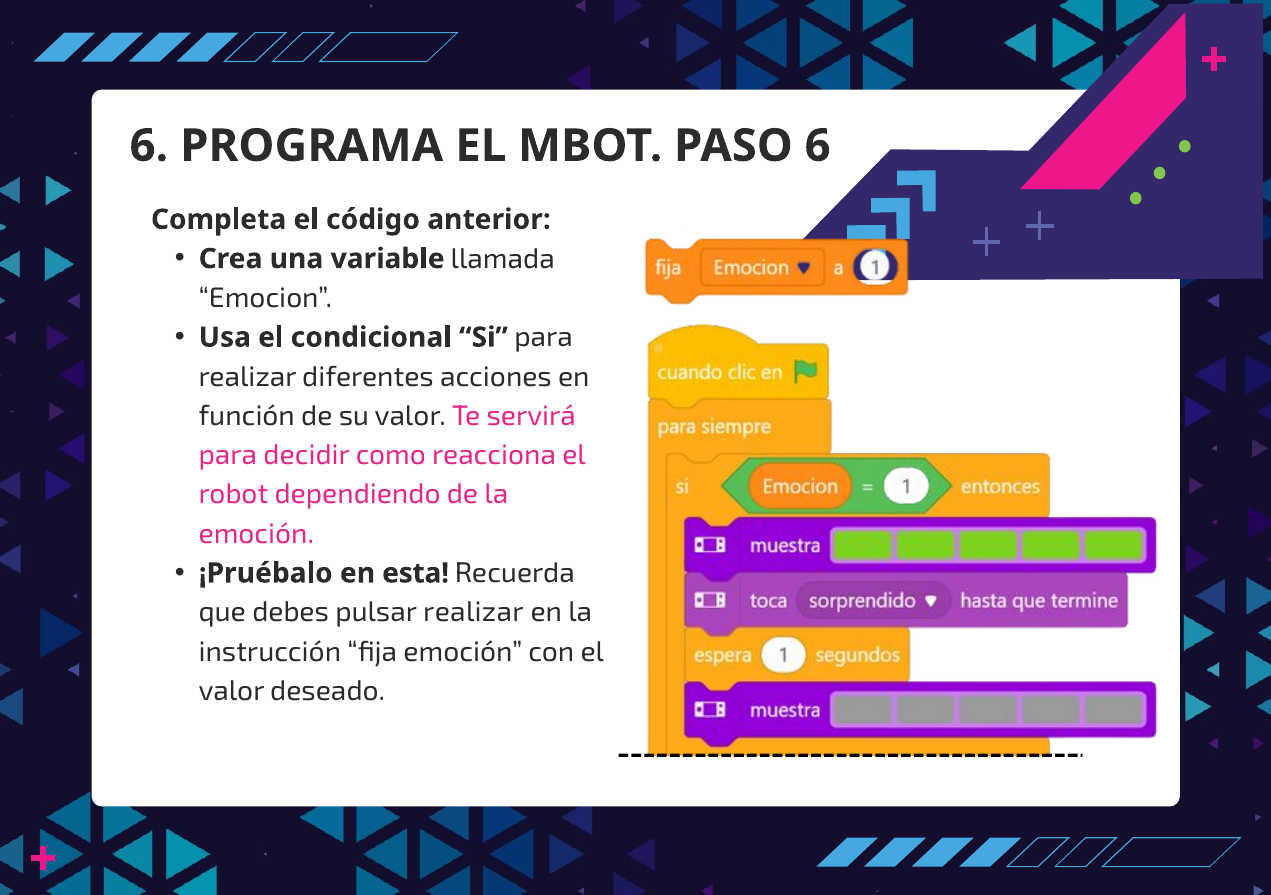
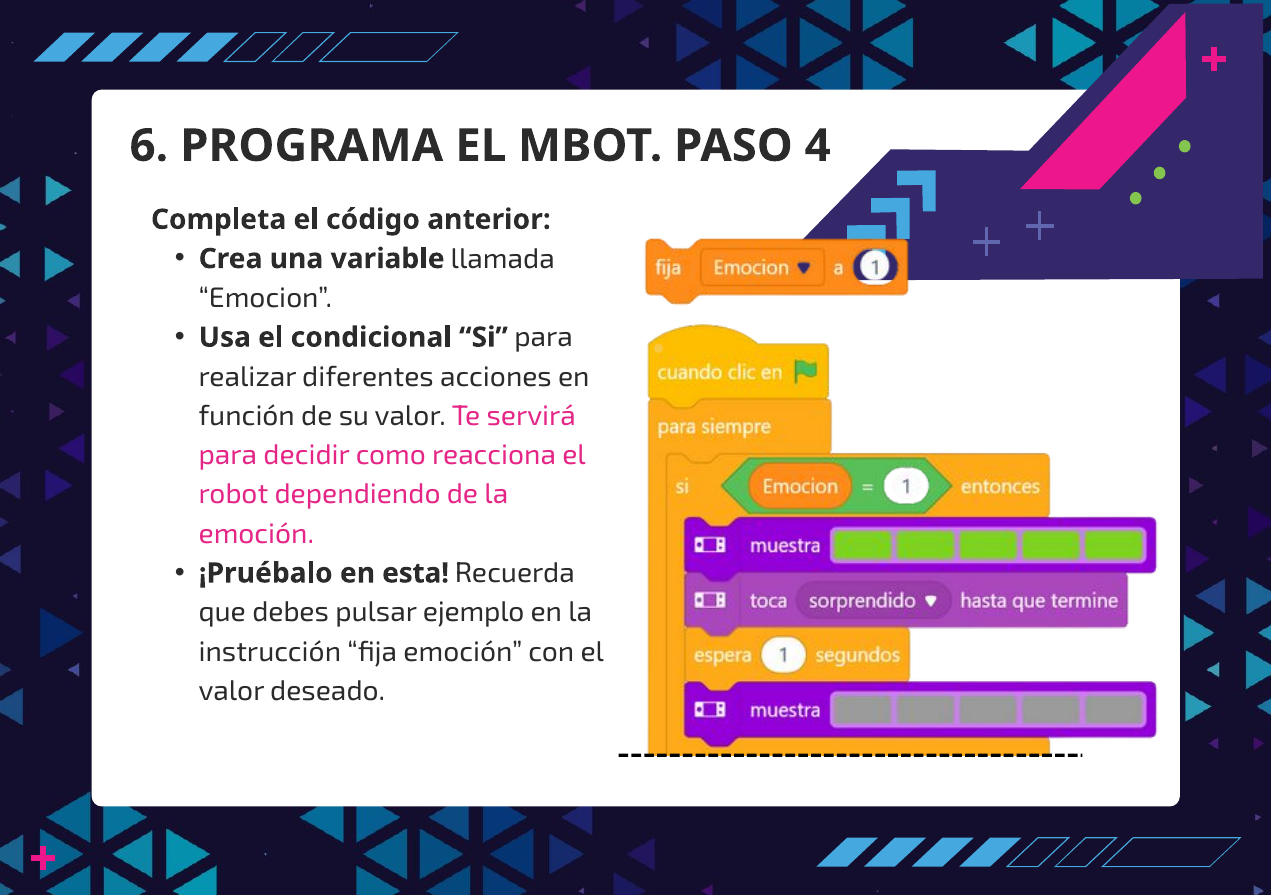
PASO 6: 6 -> 4 (818, 146)
pulsar realizar: realizar -> ejemplo (474, 613)
